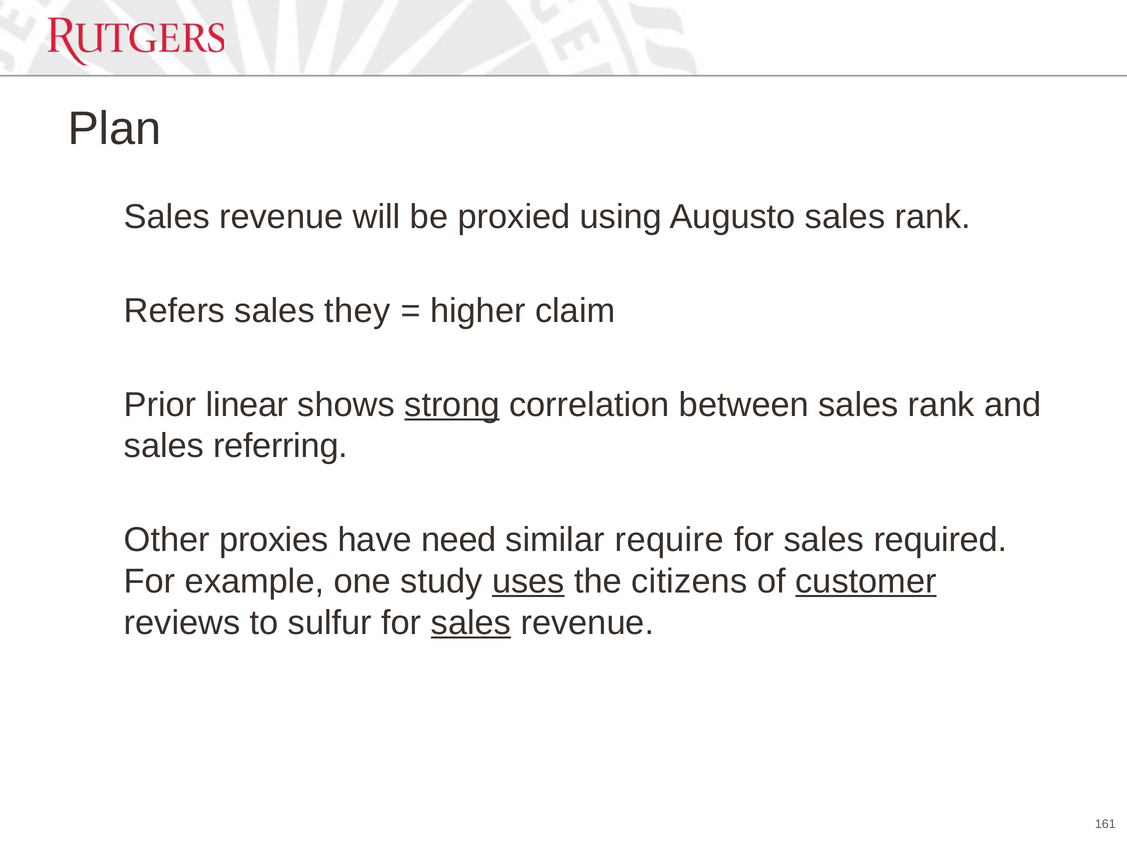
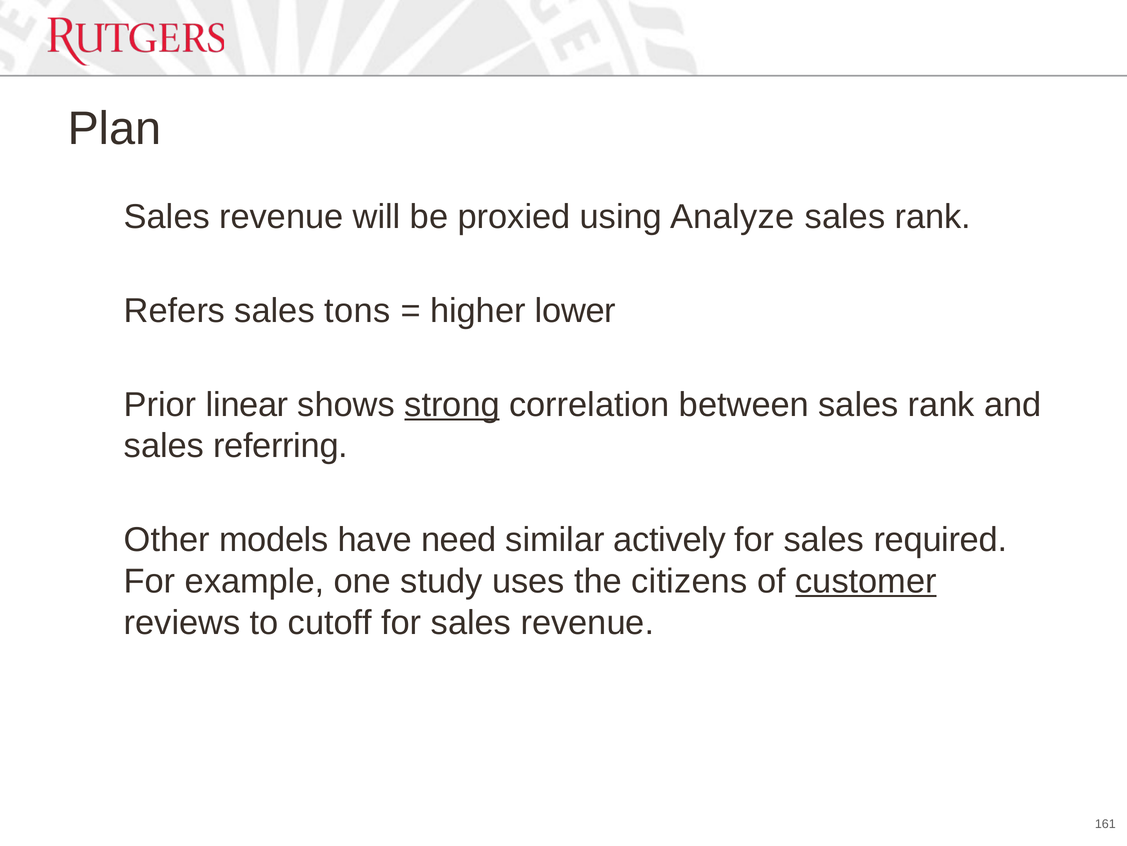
Augusto: Augusto -> Analyze (732, 217)
they: they -> tons (357, 310)
claim: claim -> lower (575, 310)
proxies: proxies -> models (274, 539)
require: require -> actively (670, 539)
uses underline: present -> none (528, 581)
sulfur: sulfur -> cutoff (330, 622)
sales underline: present -> none (471, 622)
